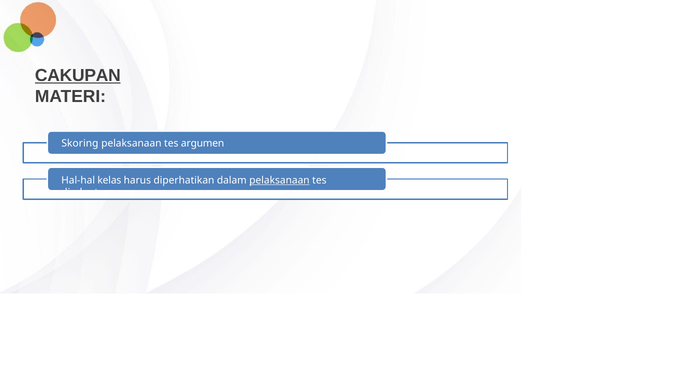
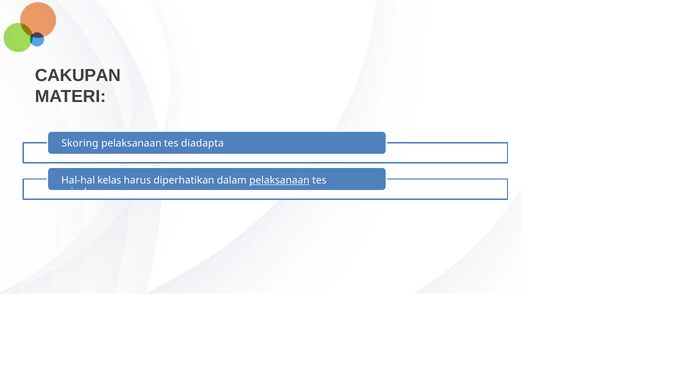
CAKUPAN underline: present -> none (78, 75)
argumen: argumen -> diadapta (202, 143)
diadapta: diadapta -> misalnya (83, 192)
